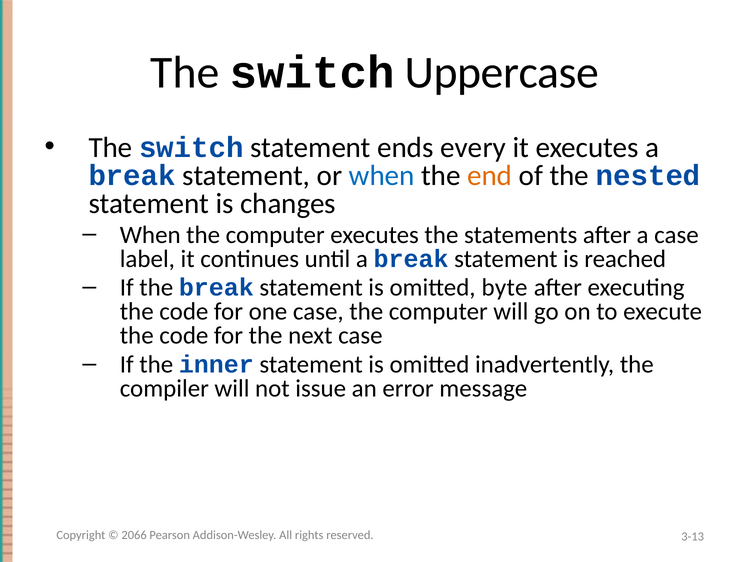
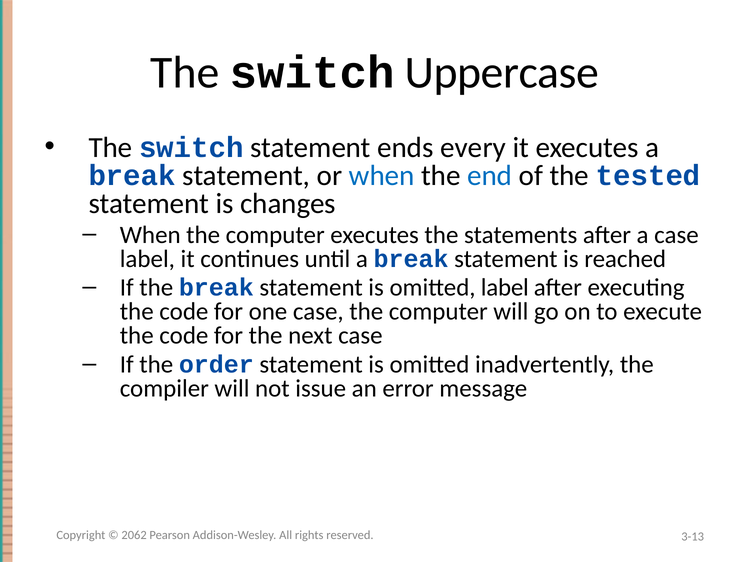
end colour: orange -> blue (490, 176)
nested: nested -> tested (648, 176)
omitted byte: byte -> label (505, 288)
inner: inner -> order (216, 365)
2066: 2066 -> 2062 (134, 535)
